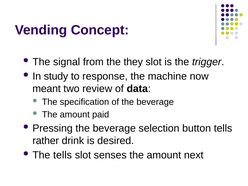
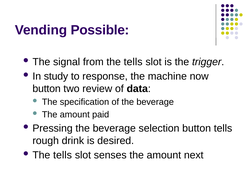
Concept: Concept -> Possible (100, 30)
from the they: they -> tells (133, 62)
meant: meant -> button (47, 89)
rather: rather -> rough (46, 141)
